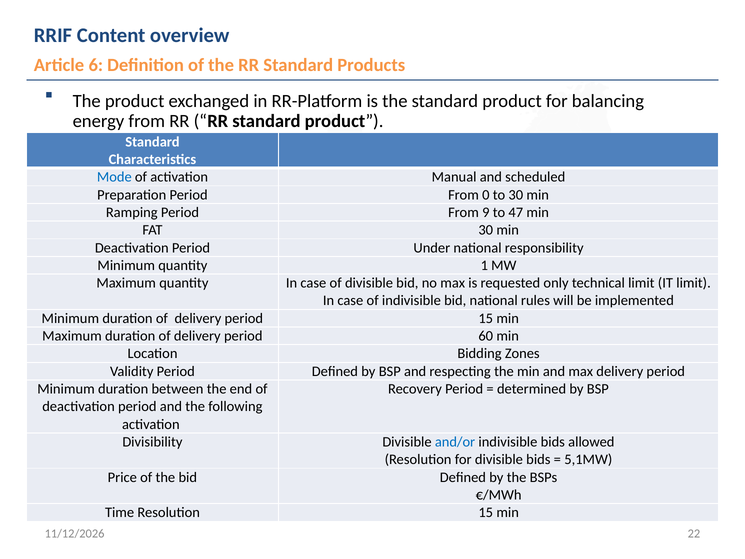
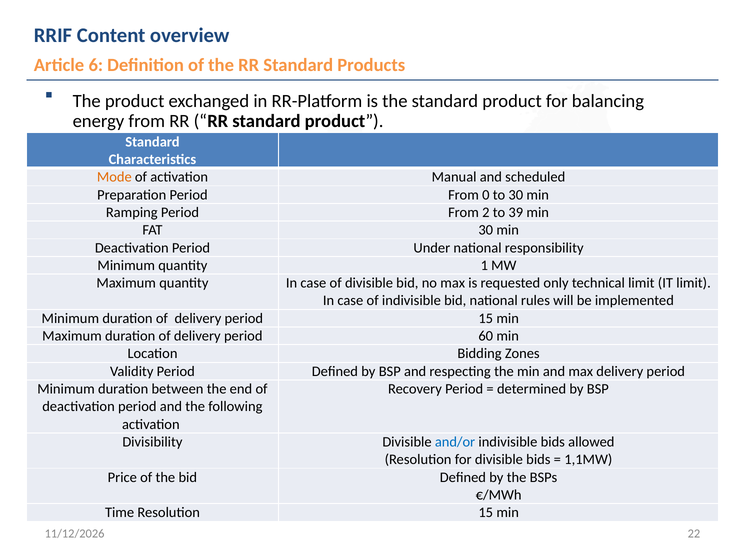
Mode colour: blue -> orange (114, 177)
9: 9 -> 2 (486, 212)
47: 47 -> 39 (516, 212)
5,1MW: 5,1MW -> 1,1MW (588, 459)
